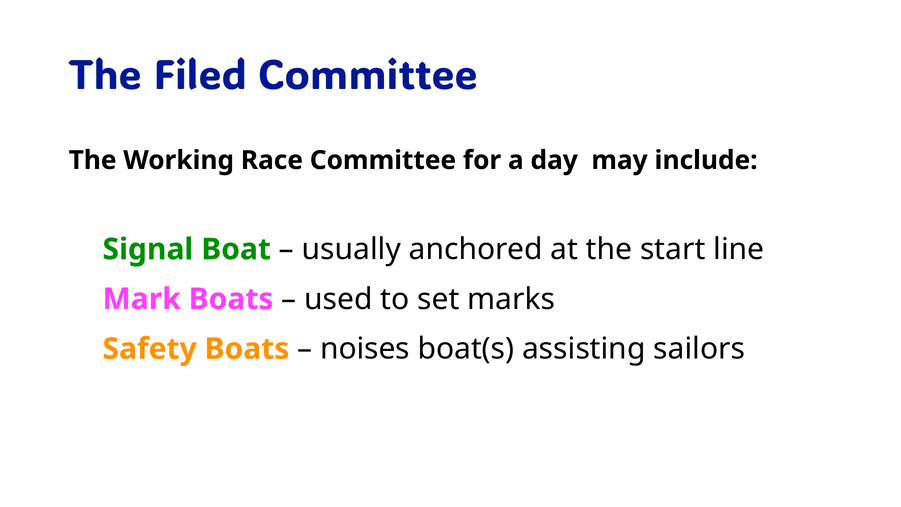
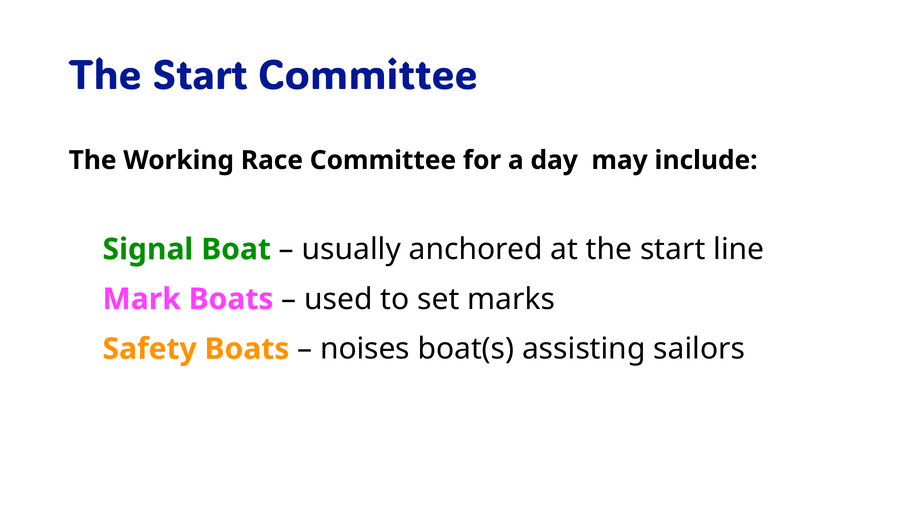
Filed: Filed -> Start (200, 76)
